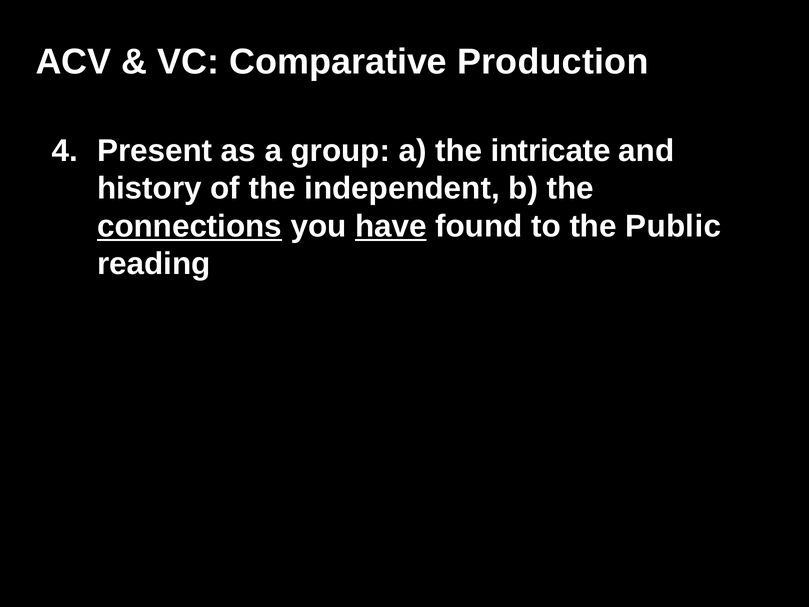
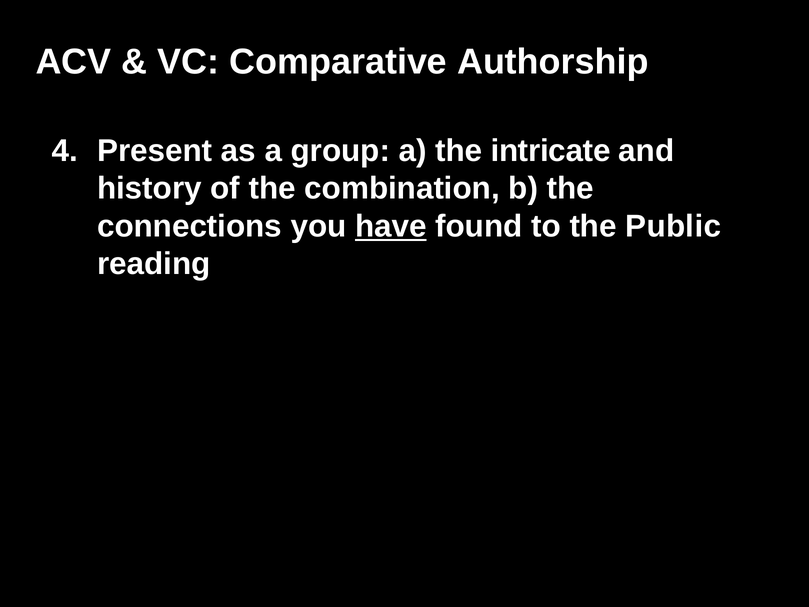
Production: Production -> Authorship (553, 62)
independent: independent -> combination (402, 189)
connections underline: present -> none (190, 226)
